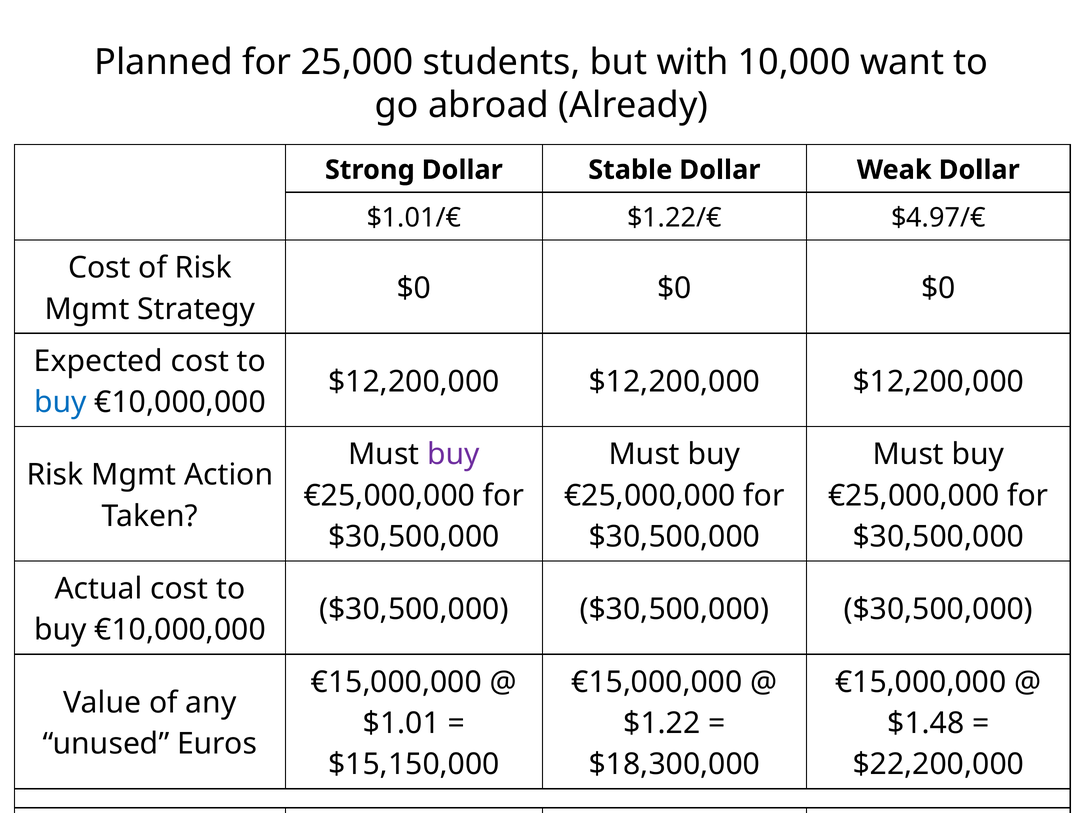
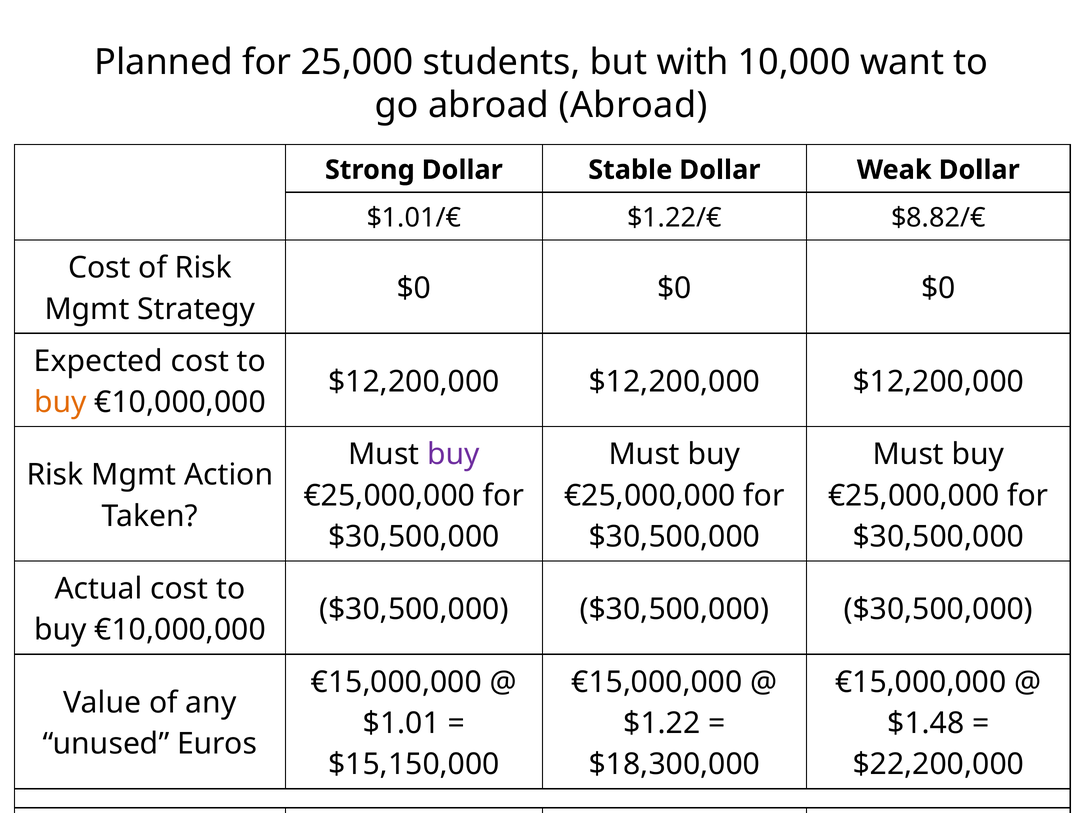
abroad Already: Already -> Abroad (633, 105)
$4.97/€: $4.97/€ -> $8.82/€ (938, 217)
buy colour: blue -> orange (60, 402)
